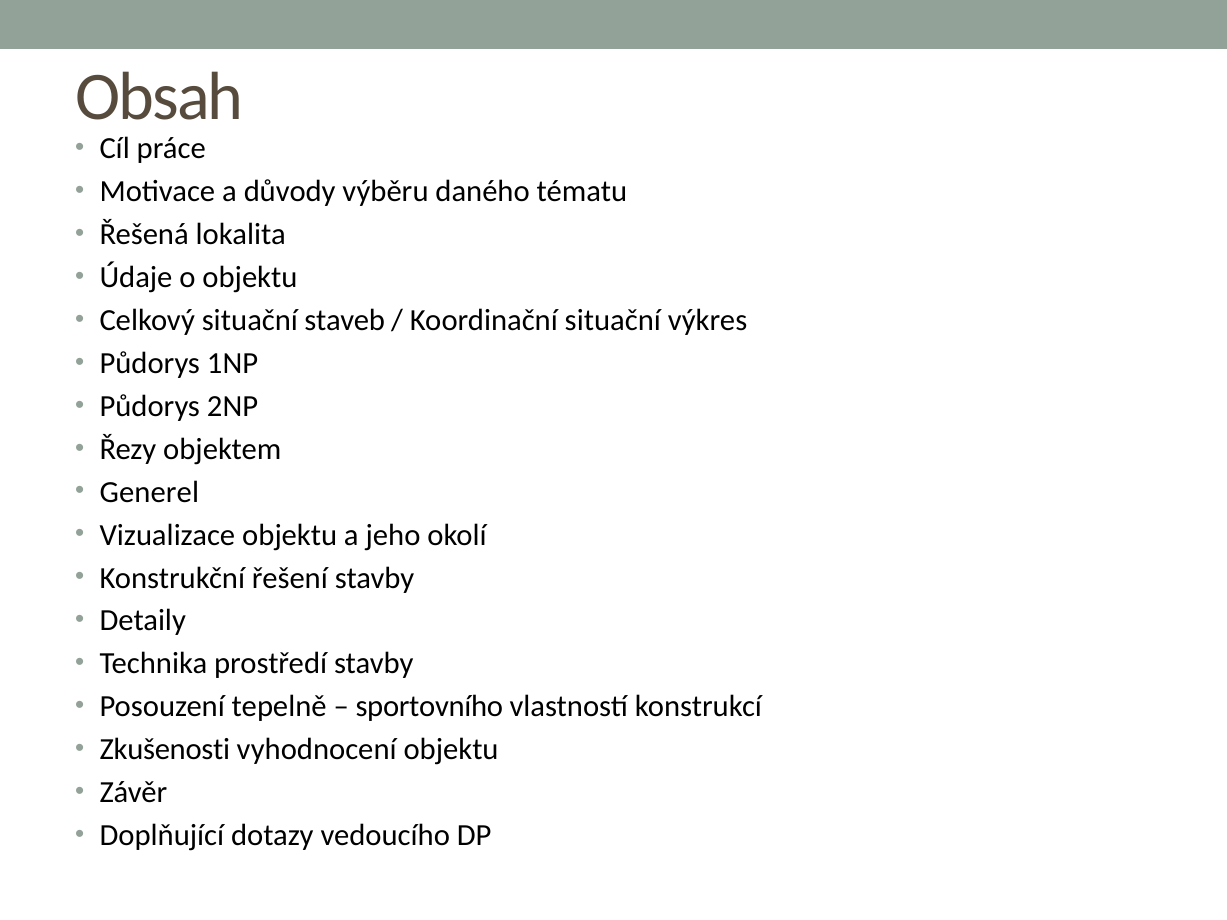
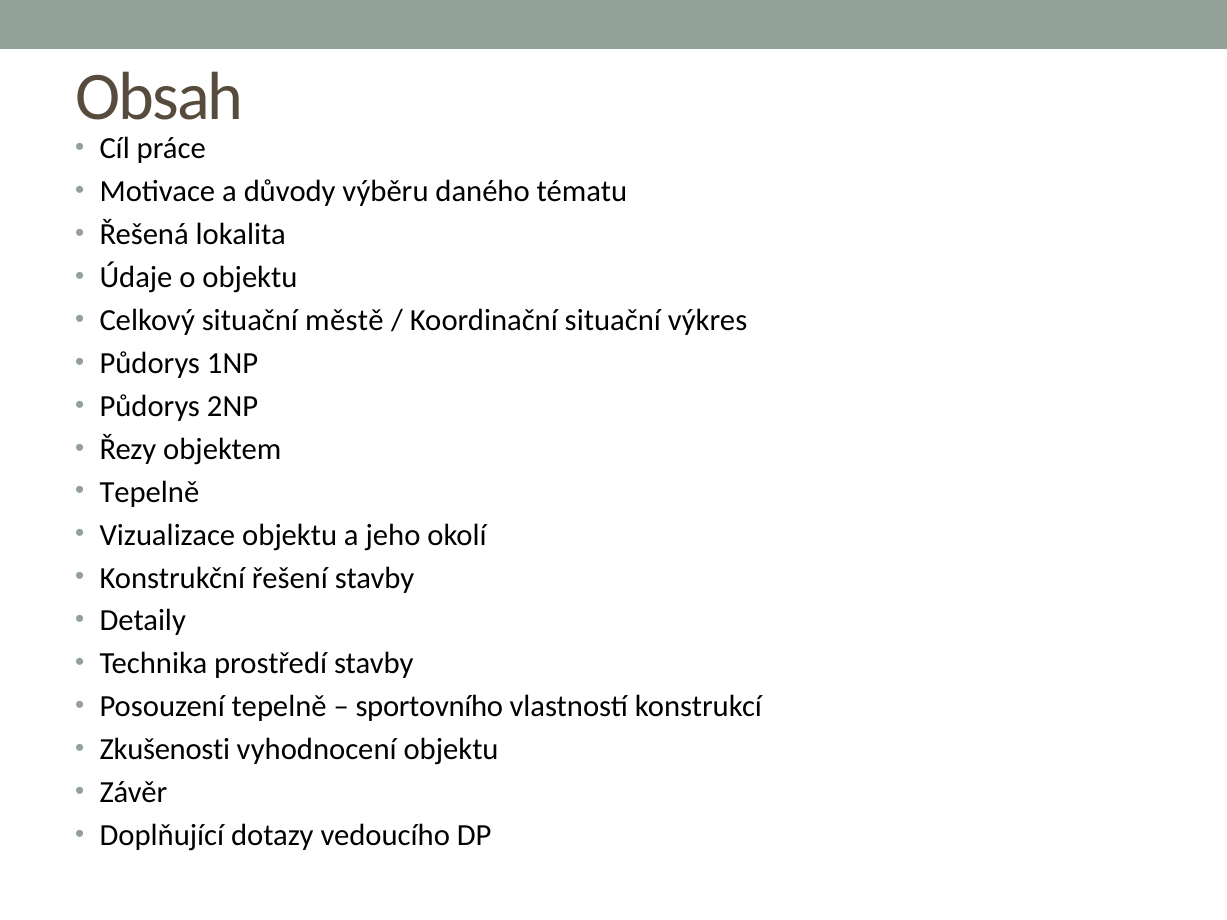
staveb: staveb -> městě (344, 320)
Generel: Generel -> Tepelně (149, 492)
